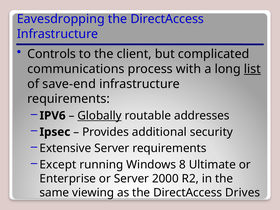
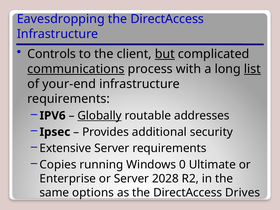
but underline: none -> present (165, 54)
communications underline: none -> present (76, 69)
save-end: save-end -> your-end (69, 84)
Except: Except -> Copies (58, 165)
8: 8 -> 0 (182, 165)
2000: 2000 -> 2028 (165, 179)
viewing: viewing -> options (93, 193)
